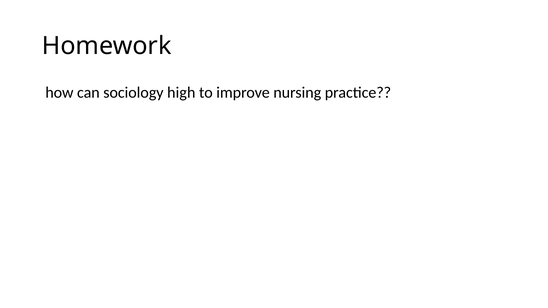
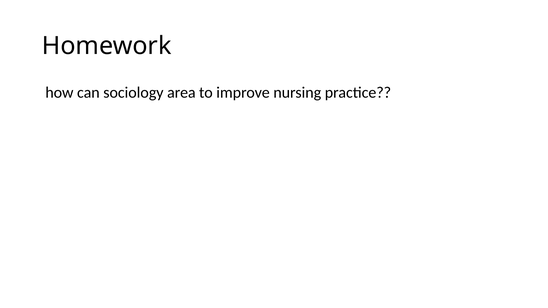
high: high -> area (181, 93)
